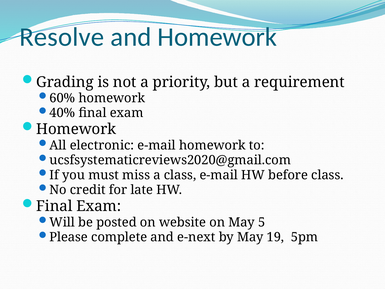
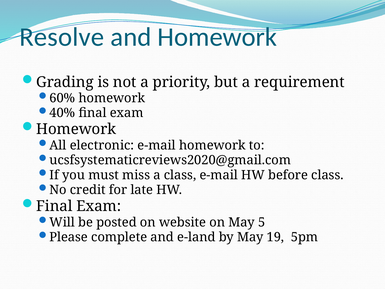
e-next: e-next -> e-land (196, 237)
